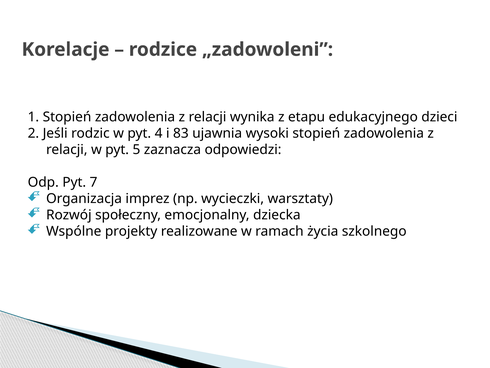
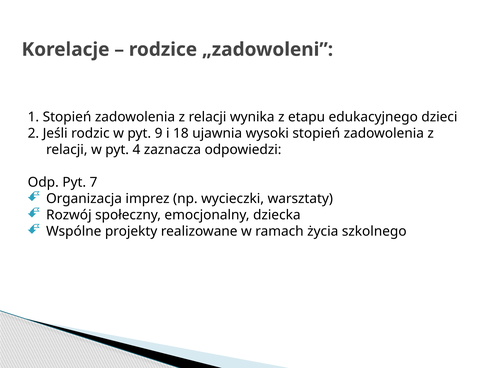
4: 4 -> 9 (159, 133)
83: 83 -> 18 (181, 133)
5: 5 -> 4 (136, 149)
